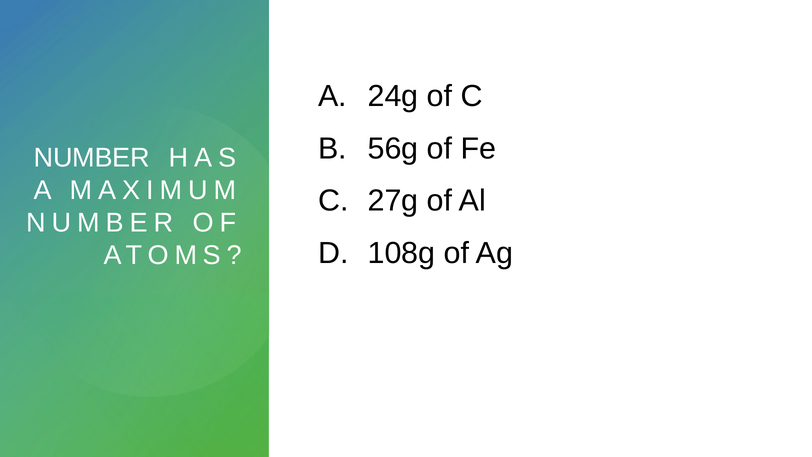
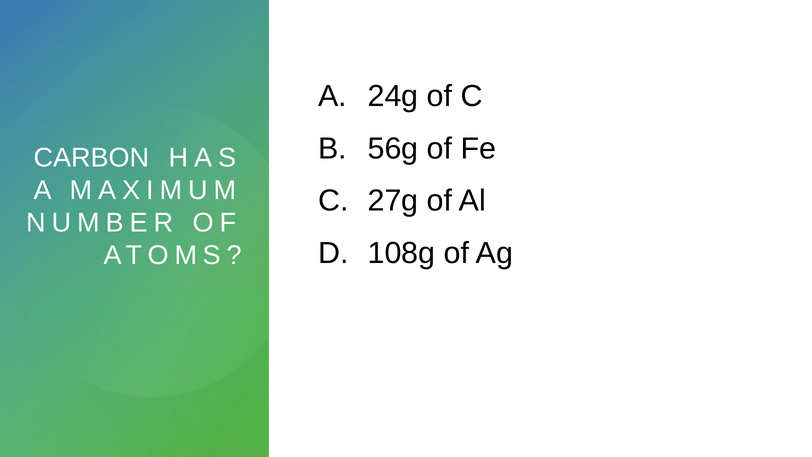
NUMBER: NUMBER -> CARBON (92, 158)
